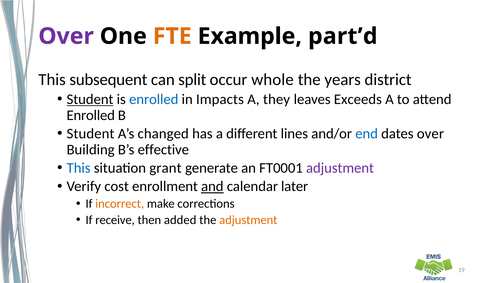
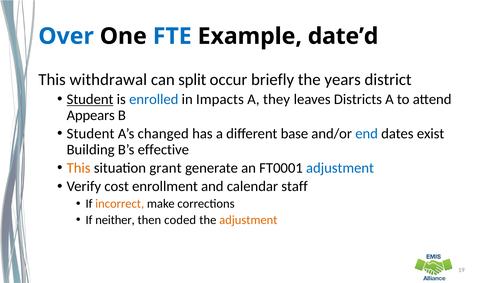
Over colour: purple -> blue (66, 36)
FTE colour: orange -> blue (172, 36)
part’d: part’d -> date’d (343, 36)
subsequent: subsequent -> withdrawal (108, 80)
whole: whole -> briefly (273, 80)
Exceeds: Exceeds -> Districts (358, 99)
Enrolled: Enrolled -> Appears (91, 115)
lines: lines -> base (294, 134)
dates over: over -> exist (431, 134)
This colour: blue -> orange (79, 168)
adjustment colour: purple -> blue (340, 168)
and underline: present -> none (212, 186)
later: later -> staff (295, 186)
receive: receive -> neither (115, 220)
added: added -> coded (180, 220)
